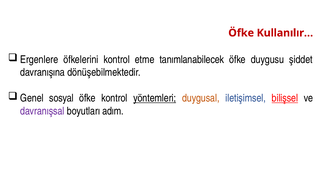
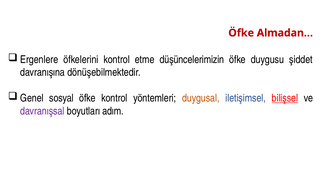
Kullanılır…: Kullanılır… -> Almadan… (285, 33)
tanımlanabilecek: tanımlanabilecek -> düşüncelerimizin (192, 60)
yöntemleri underline: present -> none (155, 98)
